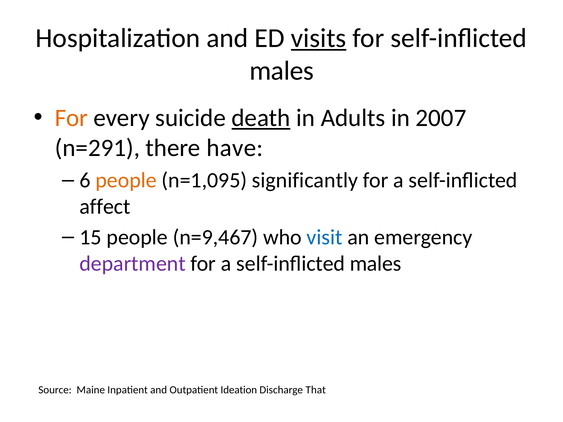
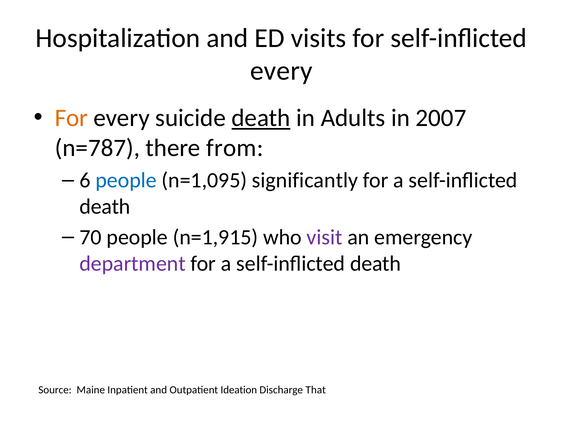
visits underline: present -> none (319, 38)
males: males -> every (281, 71)
n=291: n=291 -> n=787 (97, 148)
have: have -> from (235, 148)
people colour: orange -> blue (126, 180)
affect: affect -> death (105, 207)
15: 15 -> 70 (91, 237)
n=9,467: n=9,467 -> n=1,915 (215, 237)
visit colour: blue -> purple (325, 237)
males: males -> death (375, 264)
